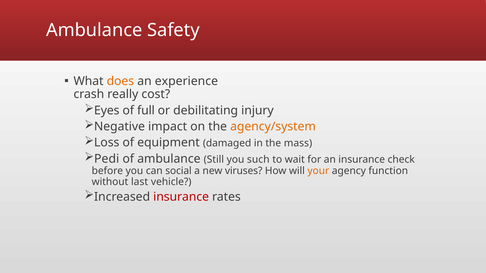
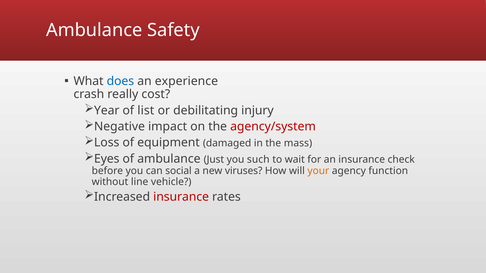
does colour: orange -> blue (120, 81)
Eyes: Eyes -> Year (107, 110)
full: full -> list (146, 110)
agency/system colour: orange -> red (273, 127)
Pedi: Pedi -> Eyes (107, 159)
Still: Still -> Just (214, 160)
last: last -> line (140, 182)
